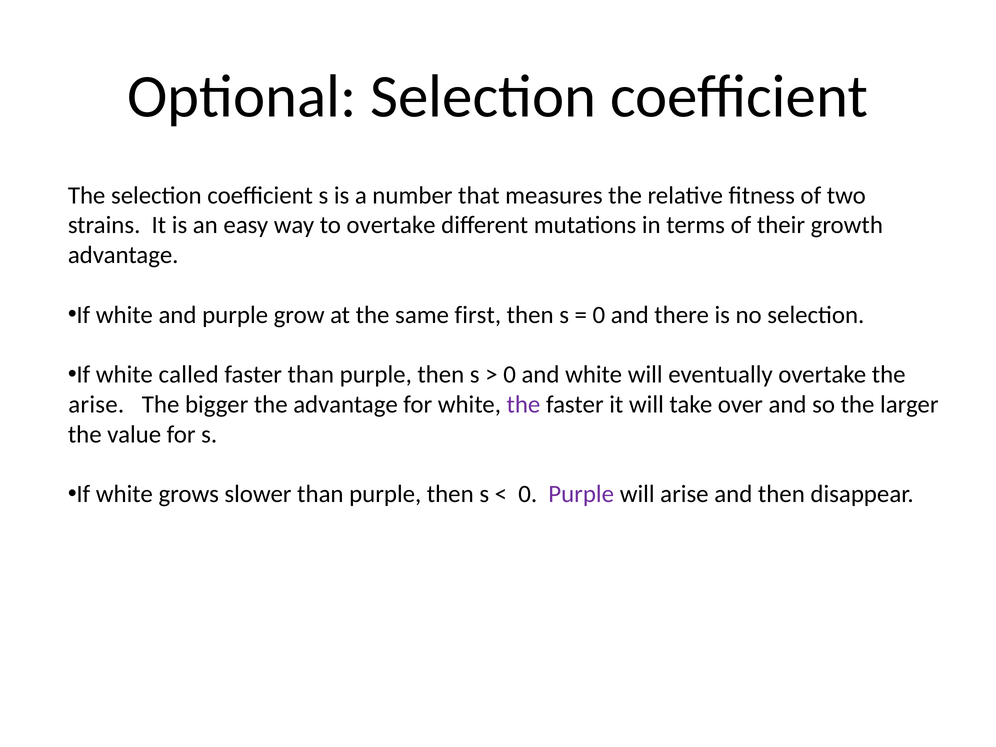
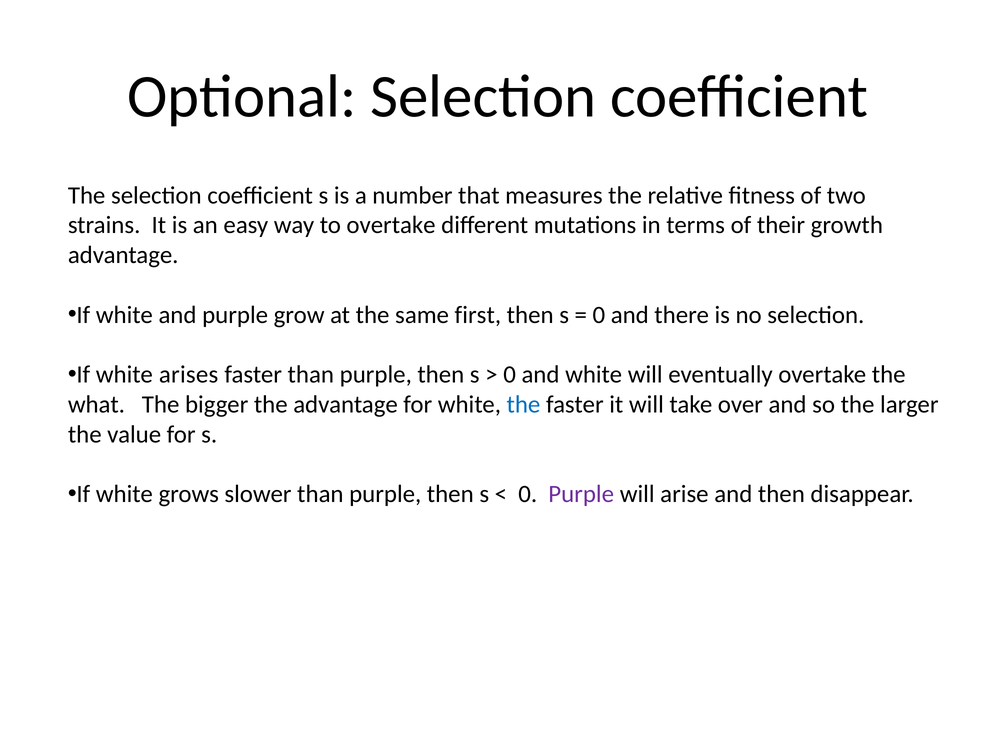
called: called -> arises (189, 375)
arise: arise -> what (96, 405)
the colour: purple -> blue (523, 405)
